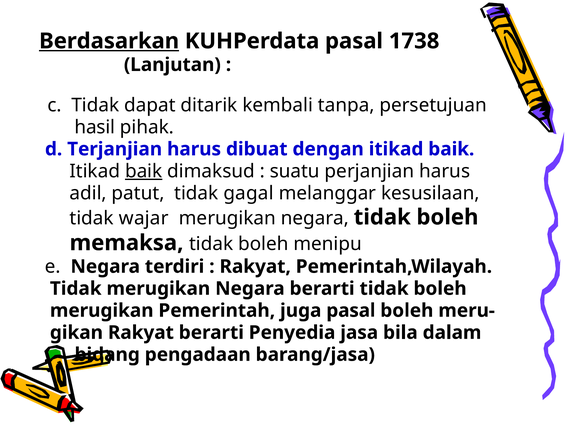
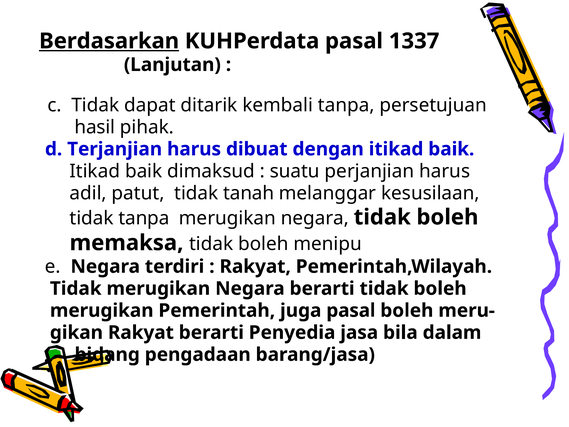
1738: 1738 -> 1337 (414, 41)
baik underline: present -> none (144, 171)
gagal: gagal -> tanah (249, 193)
tidak wajar: wajar -> tanpa (144, 218)
